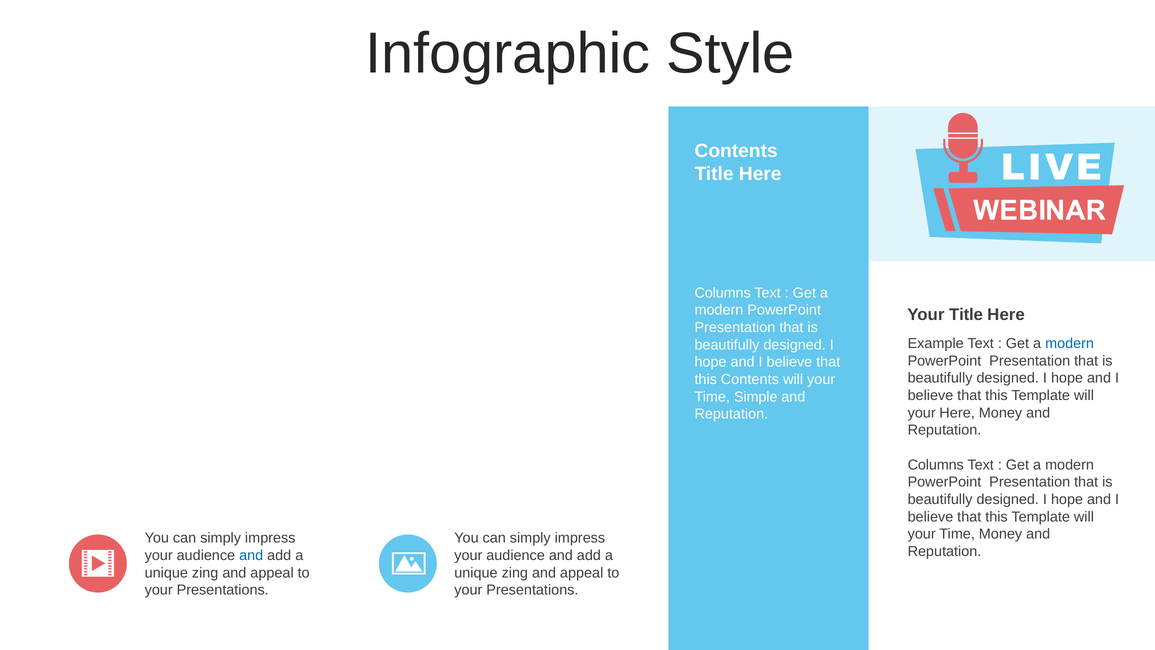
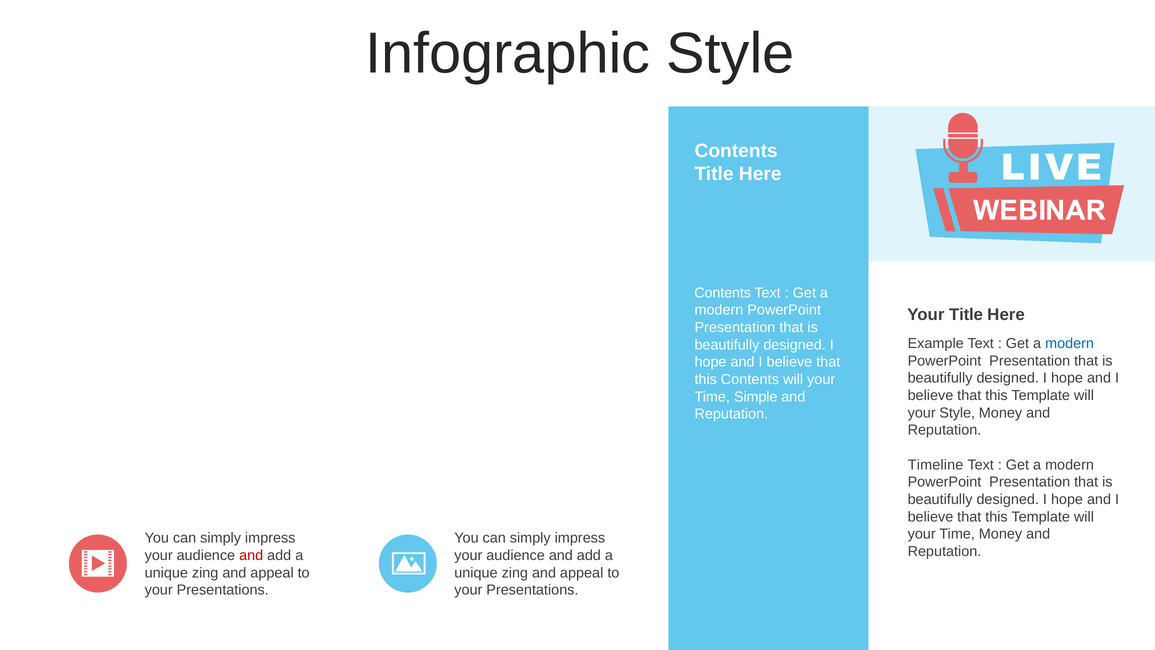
Columns: Columns -> Contents (723, 293)
your Here: Here -> Style (957, 413)
Columns: Columns -> Timeline (936, 465)
and colour: blue -> red (251, 555)
